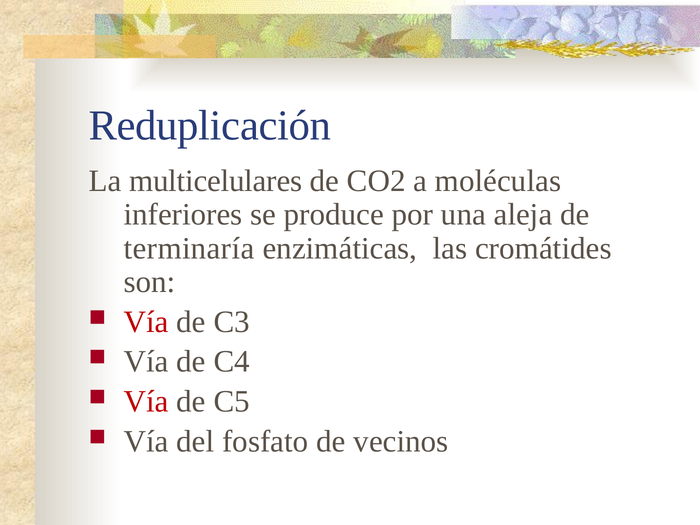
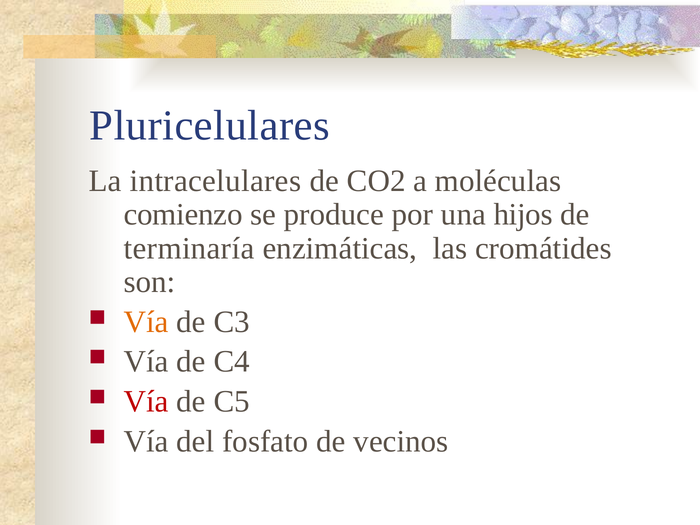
Reduplicación: Reduplicación -> Pluricelulares (210, 125)
multicelulares: multicelulares -> intracelulares (215, 181)
inferiores: inferiores -> comienzo (183, 215)
aleja: aleja -> hijos (523, 215)
Vía colour: red -> orange (146, 322)
